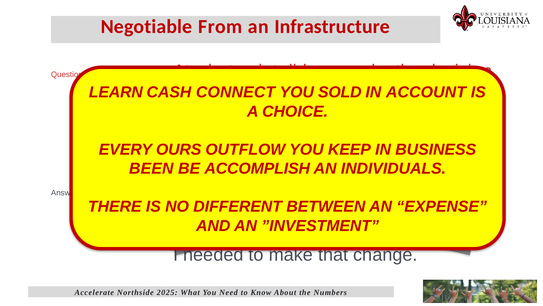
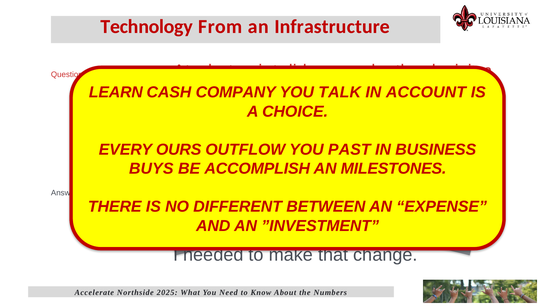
Negotiable: Negotiable -> Technology (147, 27)
CONNECT: CONNECT -> COMPANY (236, 92)
SOLD: SOLD -> TALK (340, 92)
KEEP: KEEP -> PAST (349, 149)
BEEN: BEEN -> BUYS (151, 168)
INDIVIDUALS: INDIVIDUALS -> MILESTONES (394, 168)
